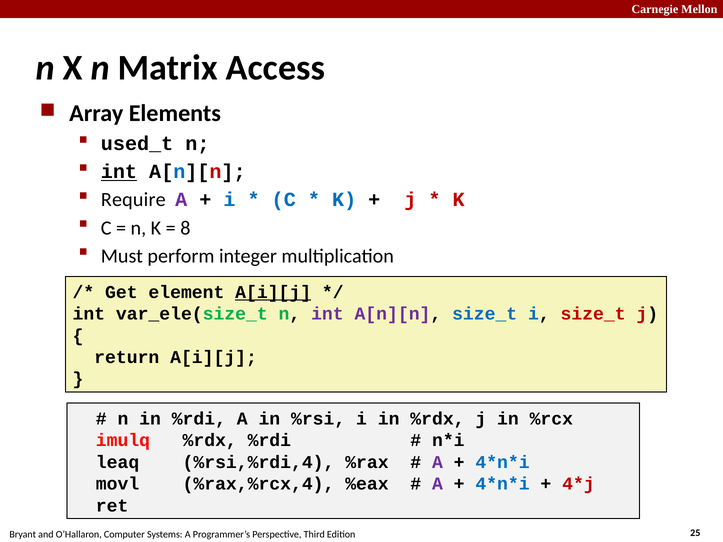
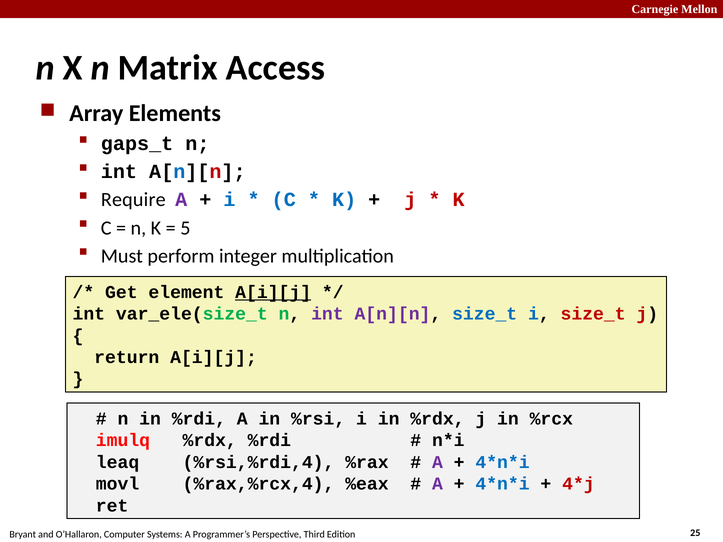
used_t: used_t -> gaps_t (137, 144)
int underline: present -> none (119, 172)
8: 8 -> 5 (185, 228)
